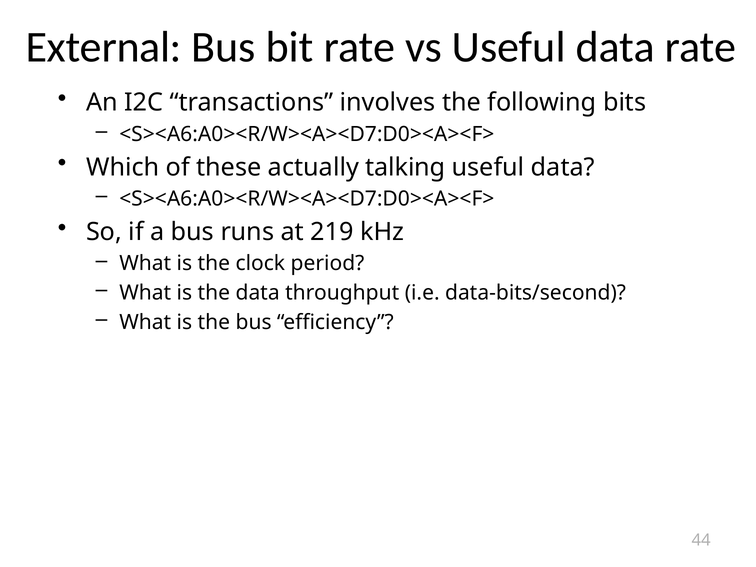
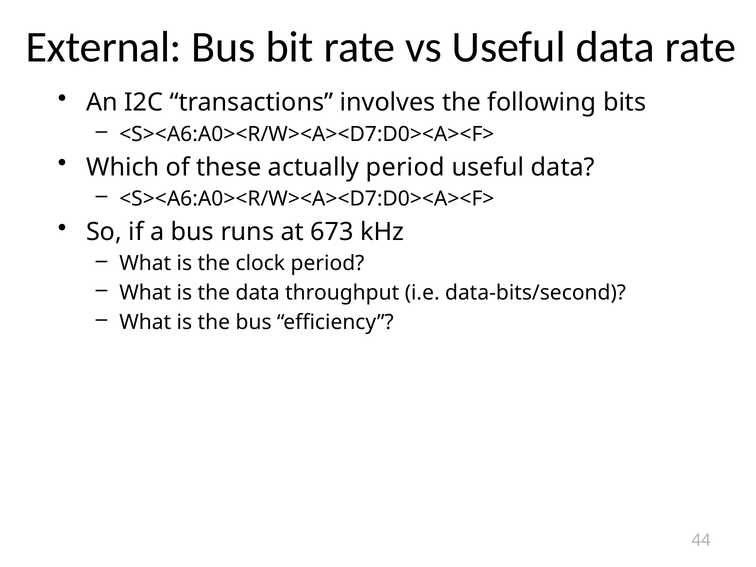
actually talking: talking -> period (405, 167)
219: 219 -> 673 (332, 232)
